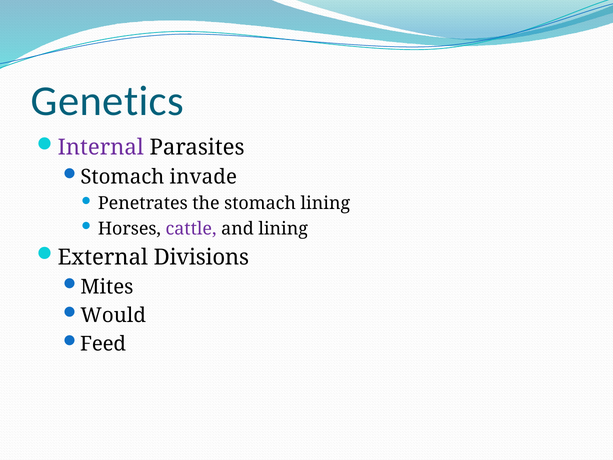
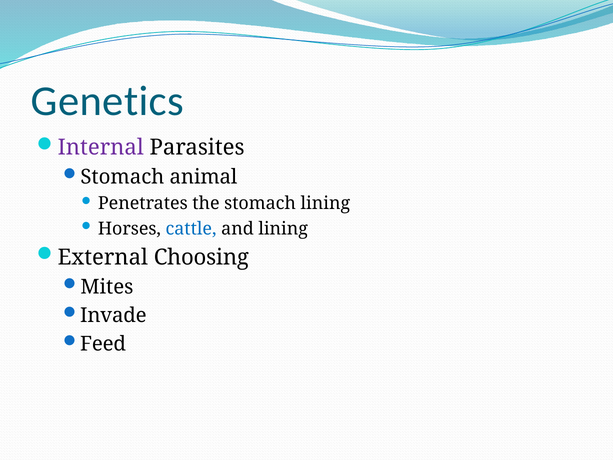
invade: invade -> animal (203, 177)
cattle colour: purple -> blue (191, 228)
Divisions: Divisions -> Choosing (201, 257)
Would: Would -> Invade (113, 315)
